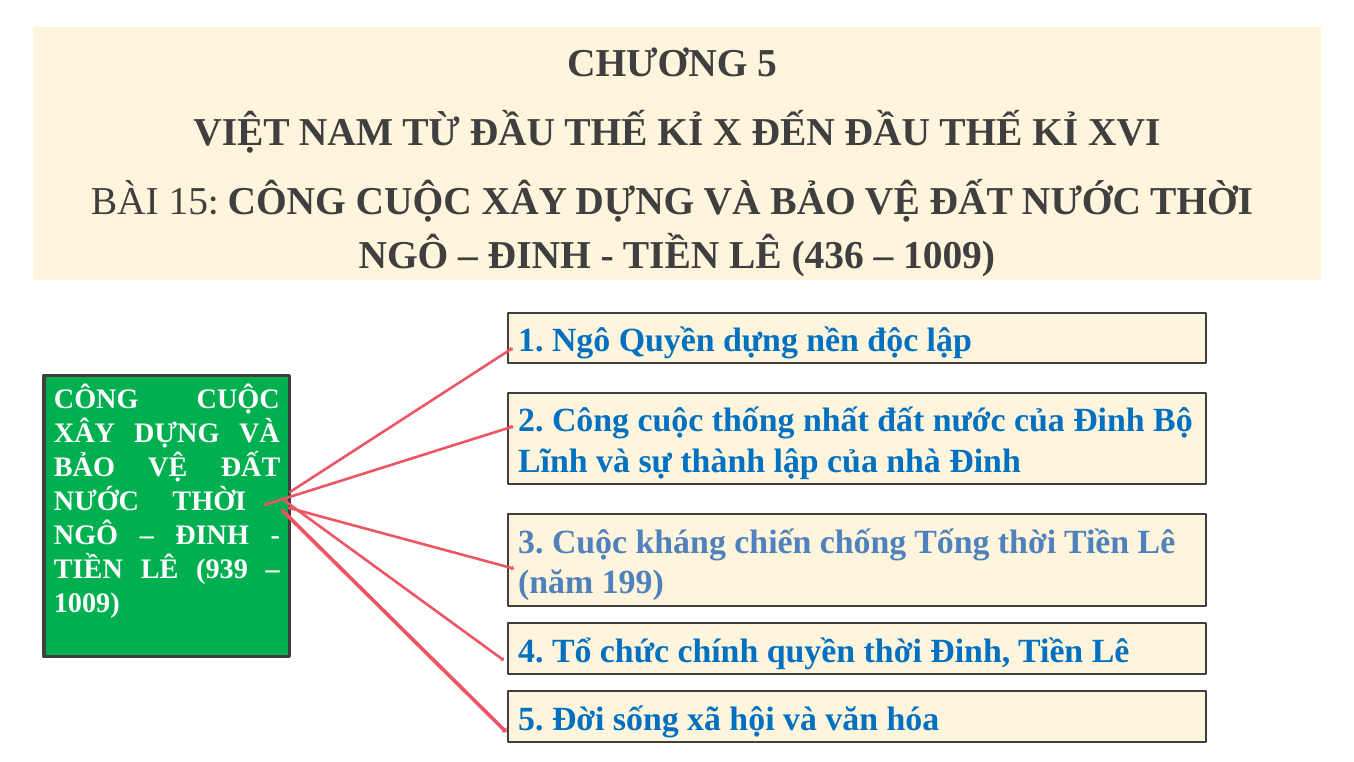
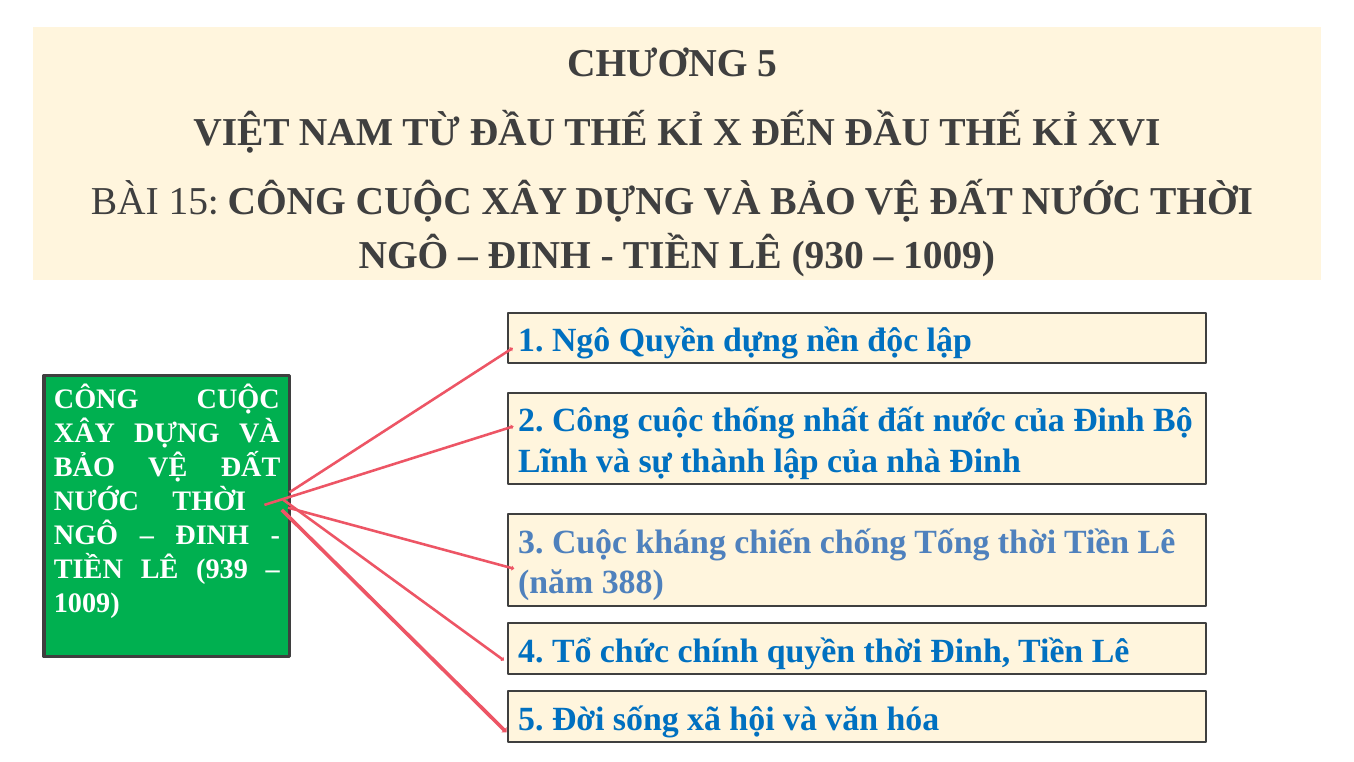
436: 436 -> 930 (828, 255)
199: 199 -> 388 (633, 582)
